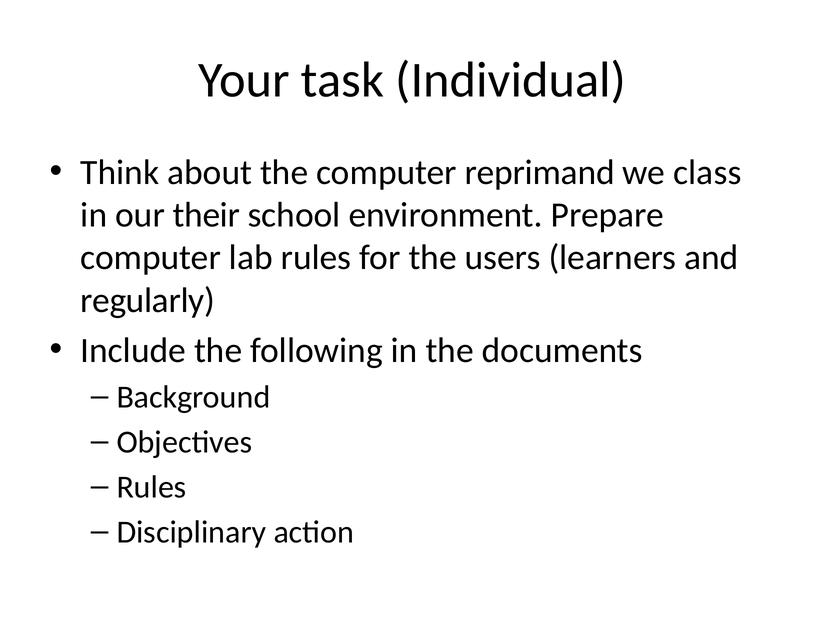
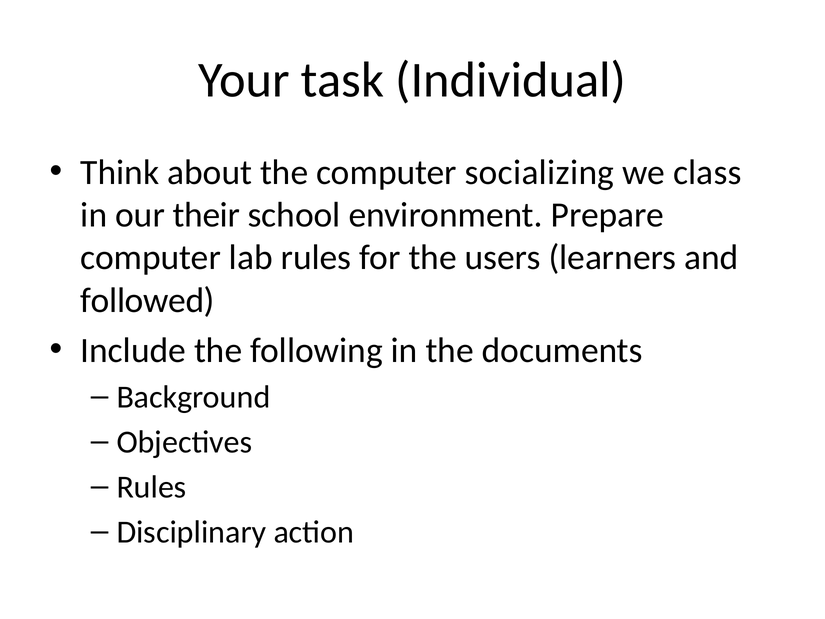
reprimand: reprimand -> socializing (539, 172)
regularly: regularly -> followed (148, 300)
